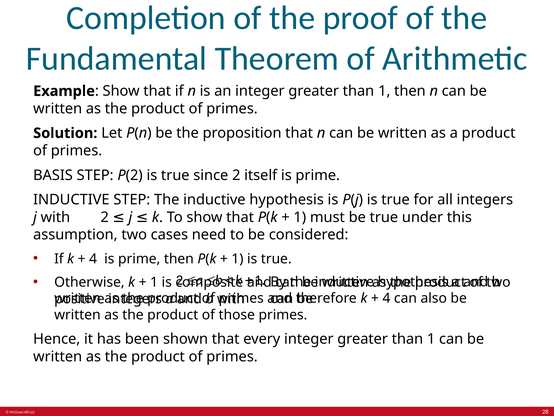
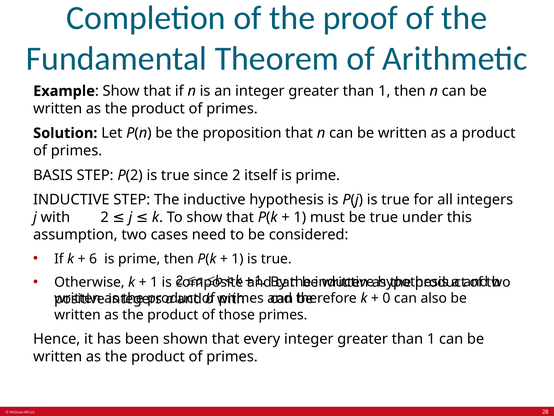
4: 4 -> 6 (93, 259)
4: 4 -> 0 (386, 298)
